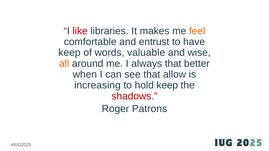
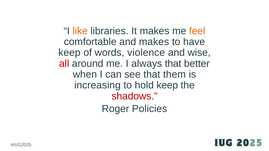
like colour: red -> orange (80, 31)
and entrust: entrust -> makes (154, 42)
valuable: valuable -> violence (146, 53)
all colour: orange -> red (64, 64)
allow: allow -> them (174, 75)
Patrons: Patrons -> Policies (150, 109)
